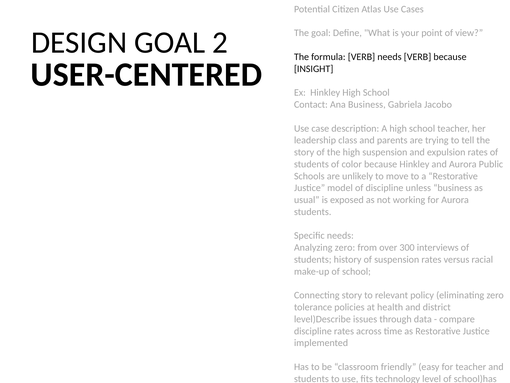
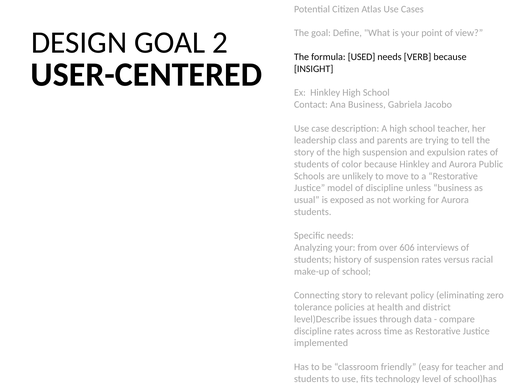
formula VERB: VERB -> USED (362, 57)
Analyzing zero: zero -> your (345, 247)
300: 300 -> 606 (407, 247)
